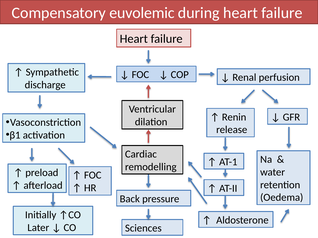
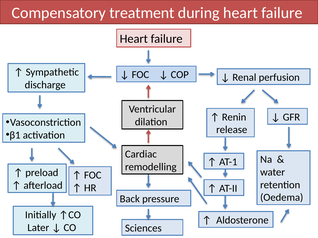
euvolemic: euvolemic -> treatment (142, 13)
